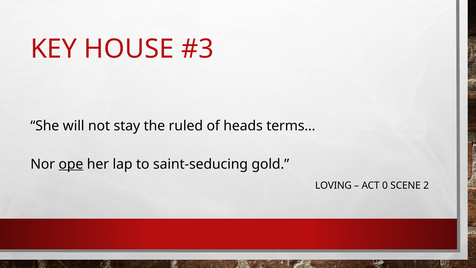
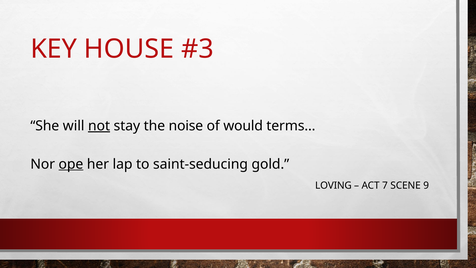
not underline: none -> present (99, 126)
ruled: ruled -> noise (186, 126)
heads: heads -> would (243, 126)
0: 0 -> 7 (385, 185)
2: 2 -> 9 (426, 185)
